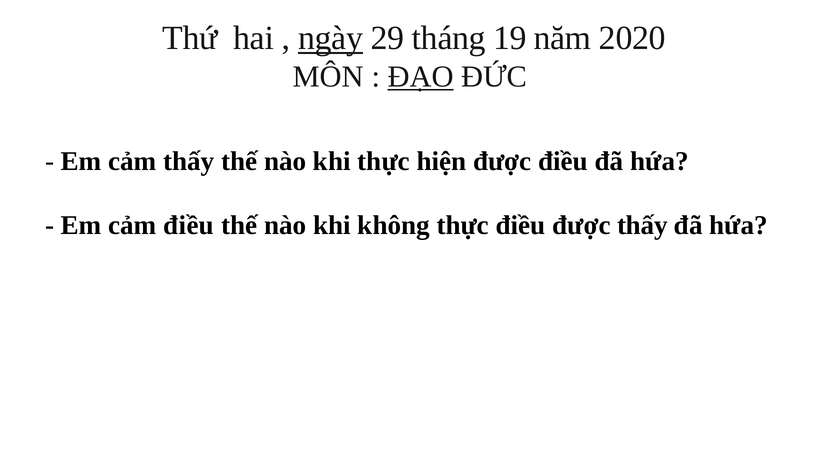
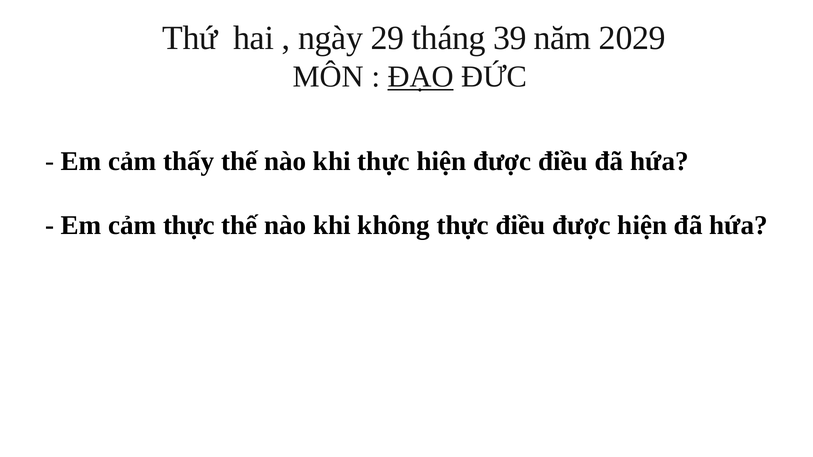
ngày underline: present -> none (331, 38)
19: 19 -> 39 (510, 38)
2020: 2020 -> 2029 (632, 38)
cảm điều: điều -> thực (189, 225)
được thấy: thấy -> hiện (642, 225)
